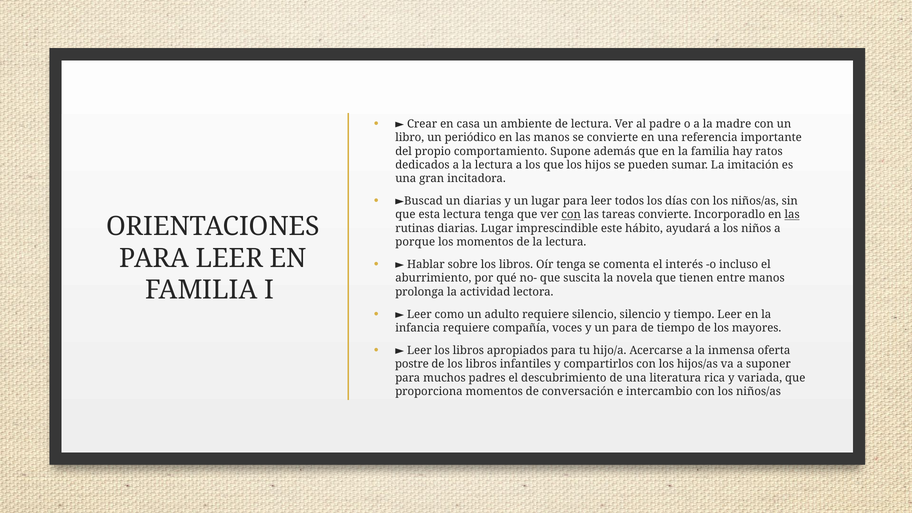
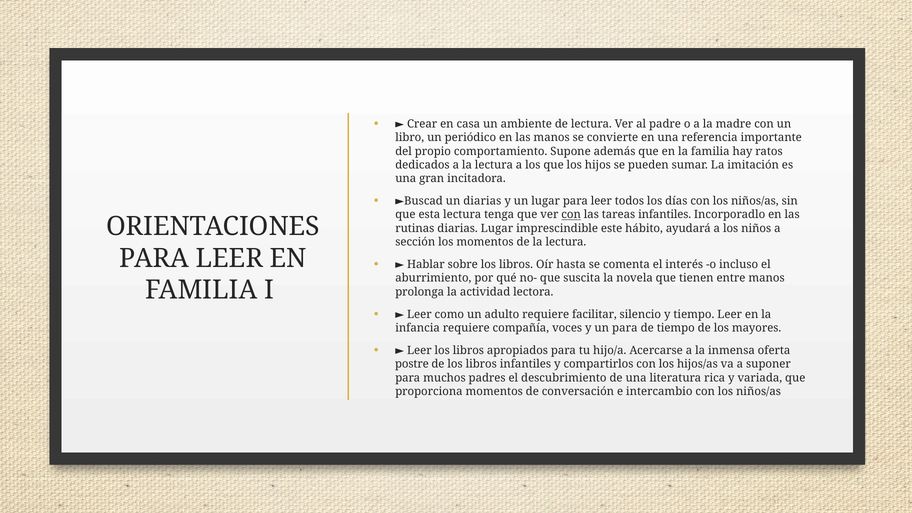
tareas convierte: convierte -> infantiles (665, 215)
las underline: present -> none (792, 215)
porque: porque -> sección (415, 242)
Oír tenga: tenga -> hasta (571, 265)
requiere silencio: silencio -> facilitar (594, 314)
